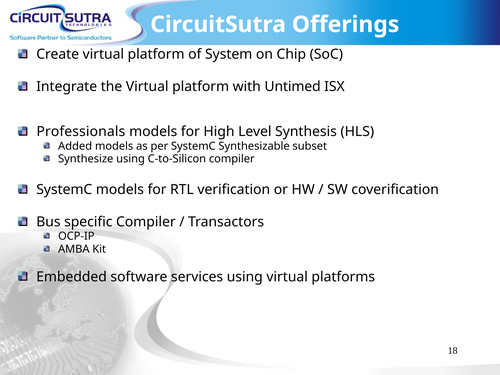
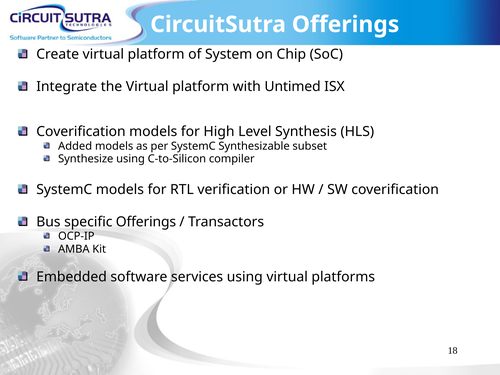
Professionals: Professionals -> Coverification (81, 132)
specific Compiler: Compiler -> Offerings (146, 222)
